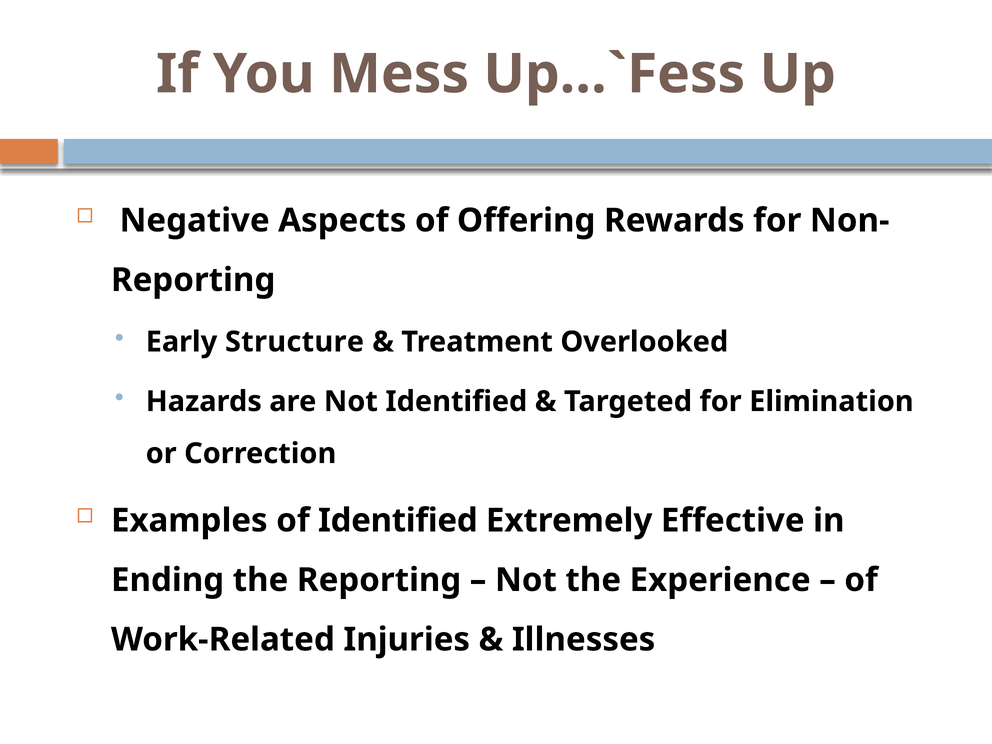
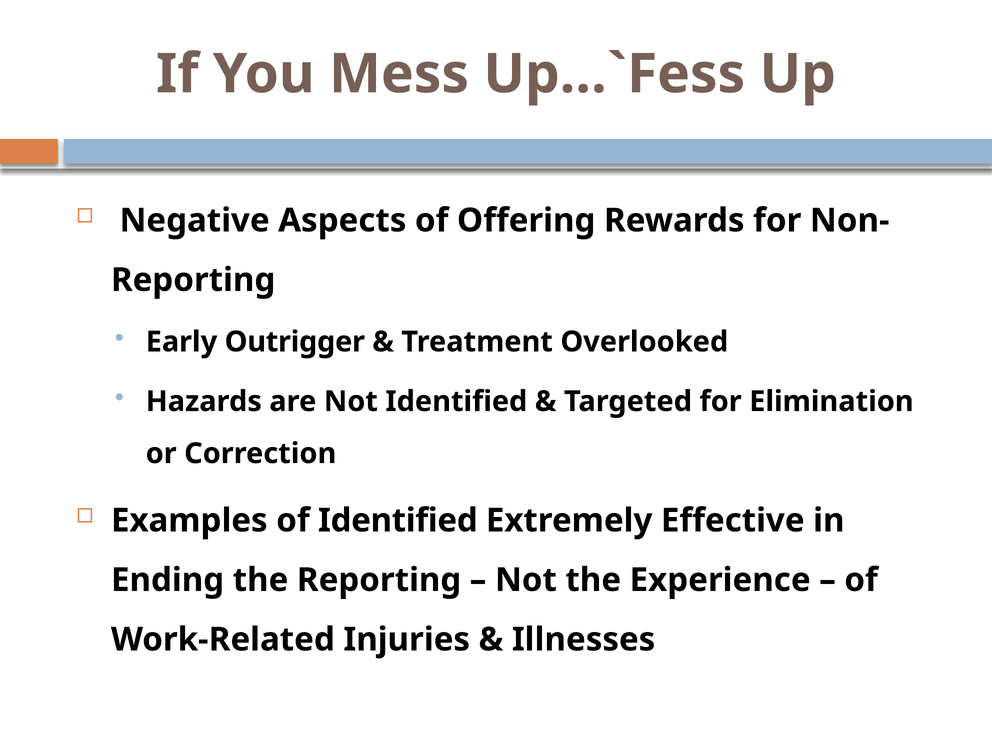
Structure: Structure -> Outrigger (295, 342)
